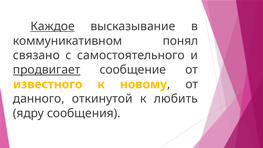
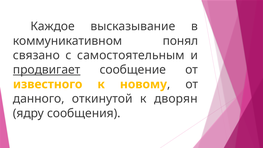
Каждое underline: present -> none (53, 26)
самостоятельного: самостоятельного -> самостоятельным (131, 55)
любить: любить -> дворян (176, 99)
